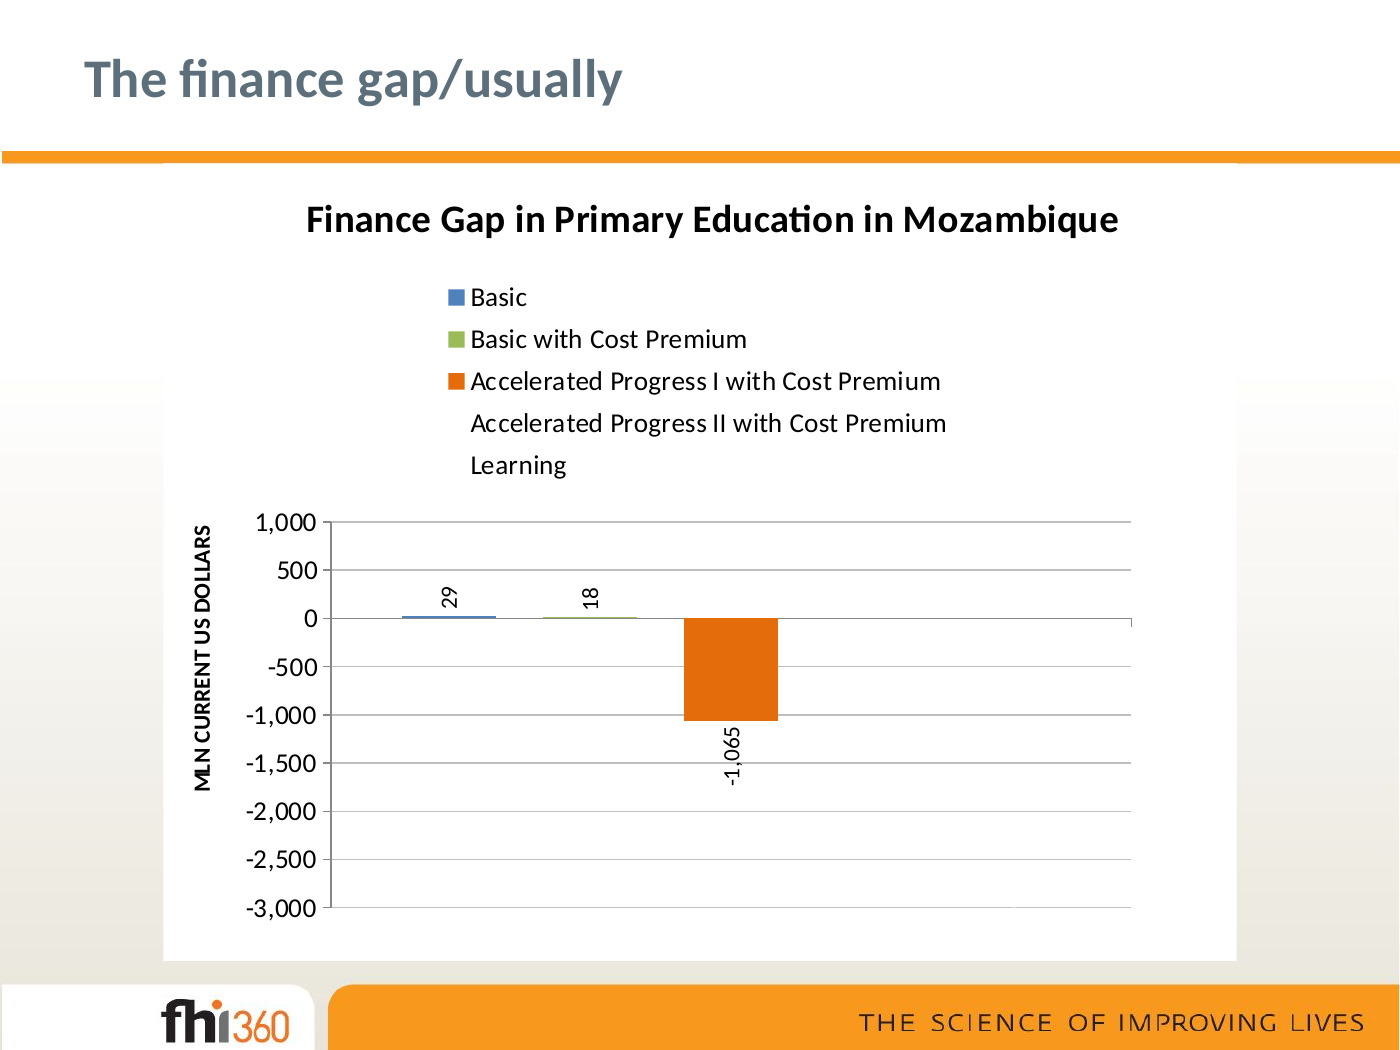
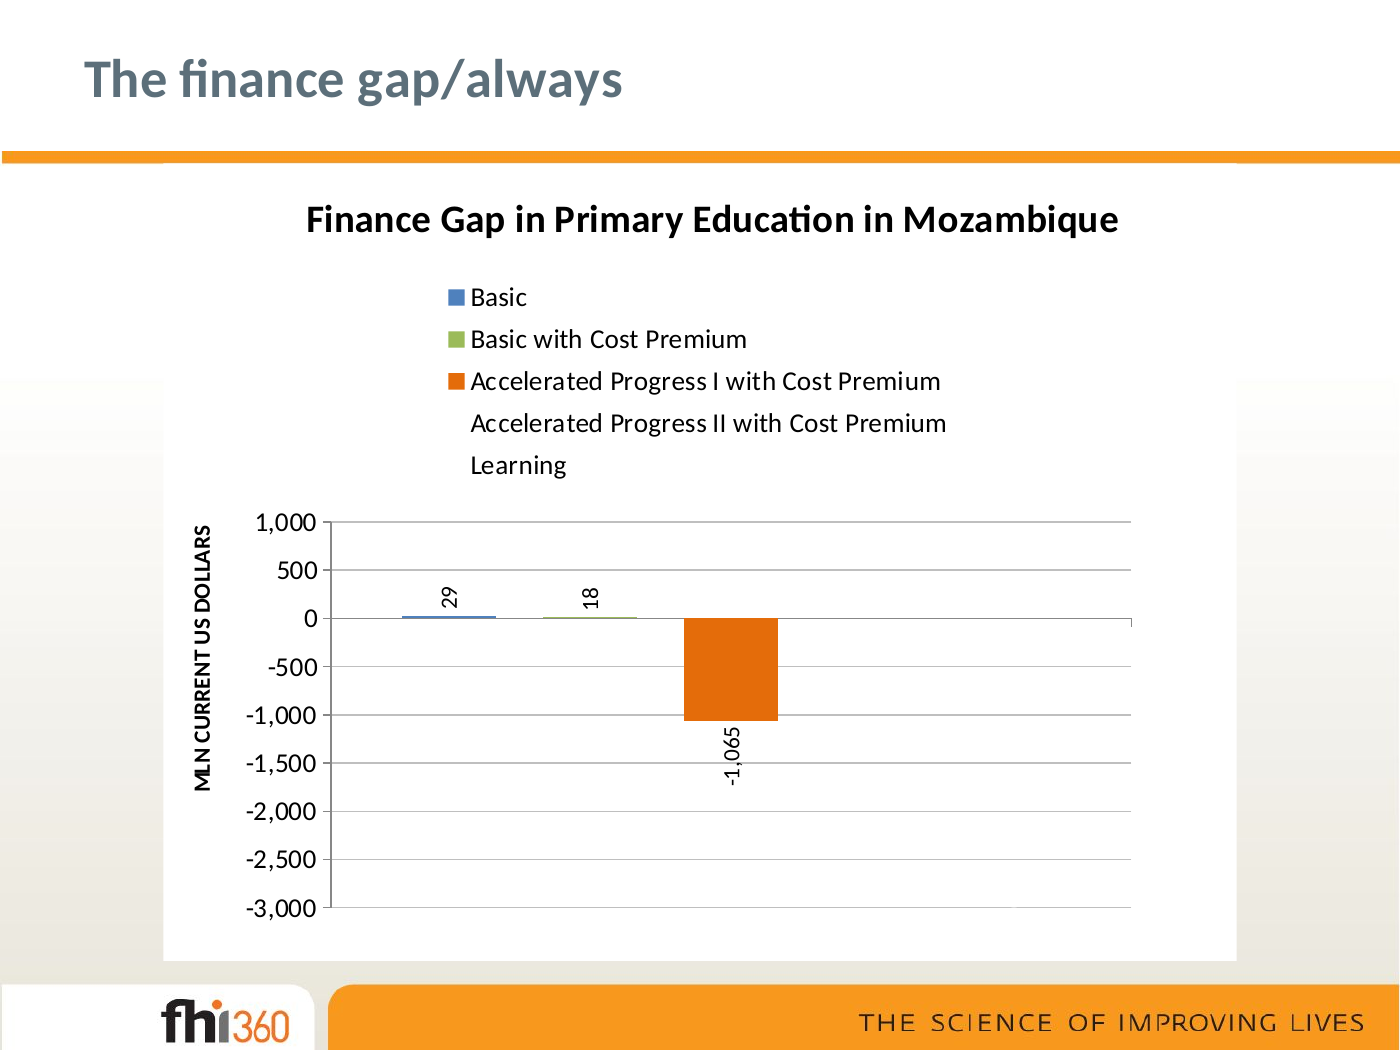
gap/usually: gap/usually -> gap/always (490, 80)
